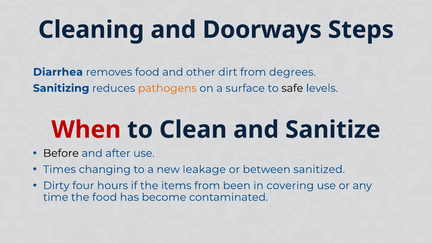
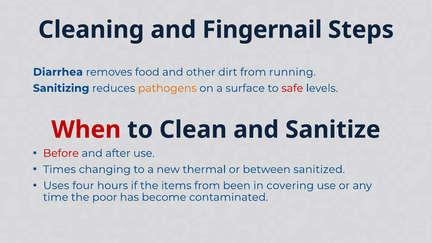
Doorways: Doorways -> Fingernail (262, 30)
degrees: degrees -> running (292, 72)
safe colour: black -> red (292, 88)
Before colour: black -> red (61, 153)
leakage: leakage -> thermal (204, 169)
Dirty: Dirty -> Uses (56, 186)
the food: food -> poor (105, 197)
